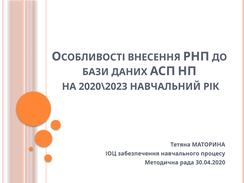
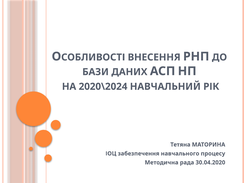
2020\2023: 2020\2023 -> 2020\2024 (103, 87)
